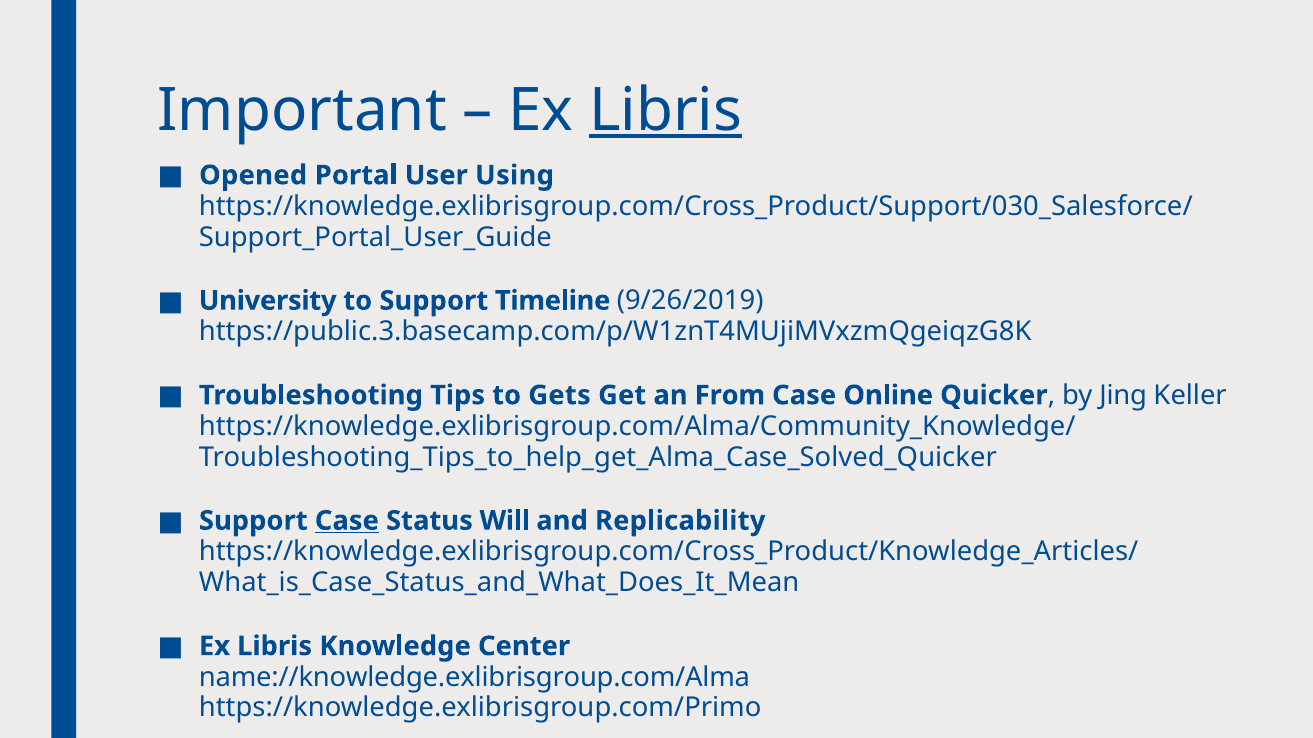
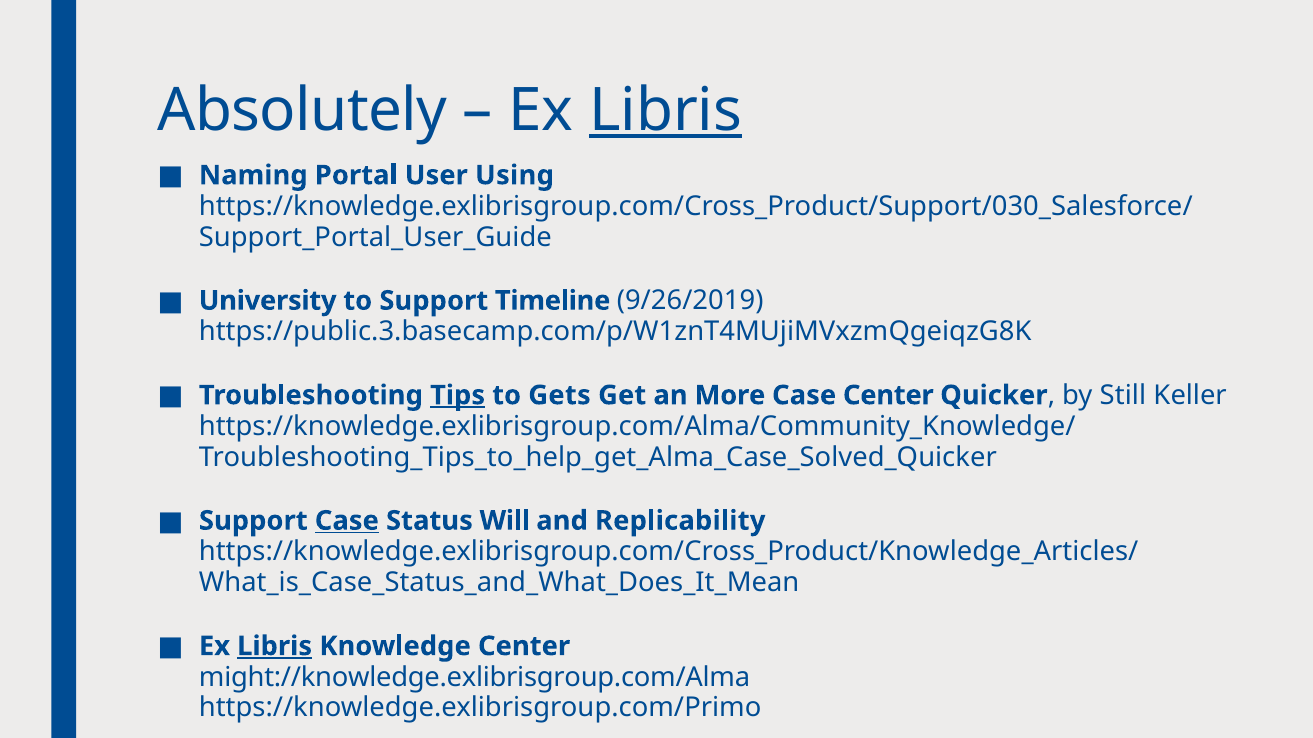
Important: Important -> Absolutely (302, 110)
Opened: Opened -> Naming (253, 175)
Tips underline: none -> present (458, 396)
From: From -> More (730, 396)
Case Online: Online -> Center (888, 396)
Jing: Jing -> Still (1123, 396)
Libris underline: none -> present (275, 647)
name://knowledge.exlibrisgroup.com/Alma: name://knowledge.exlibrisgroup.com/Alma -> might://knowledge.exlibrisgroup.com/Alma (475, 678)
